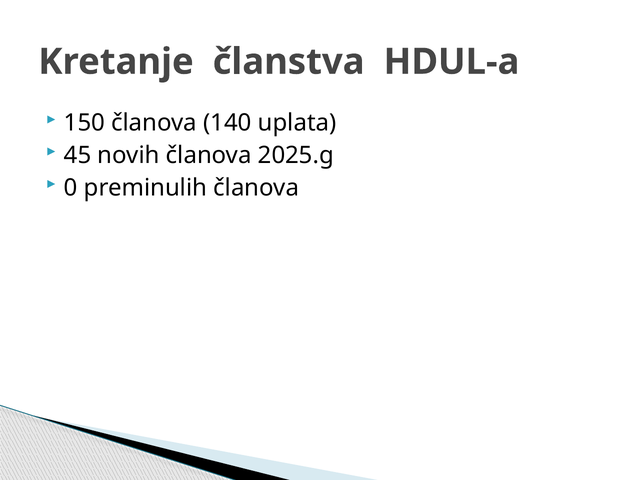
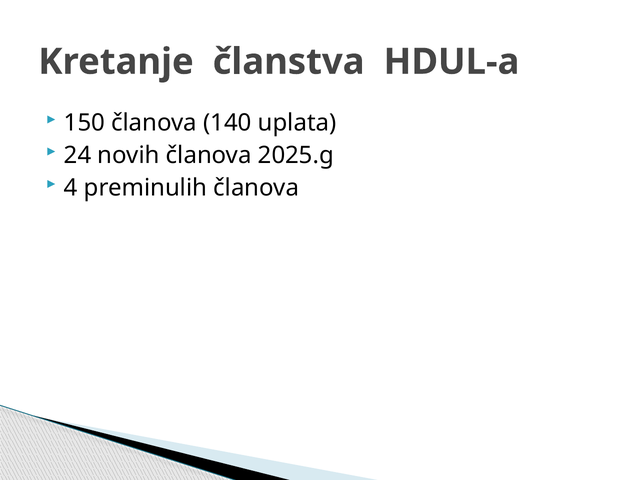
45: 45 -> 24 (78, 155)
0: 0 -> 4 (71, 188)
